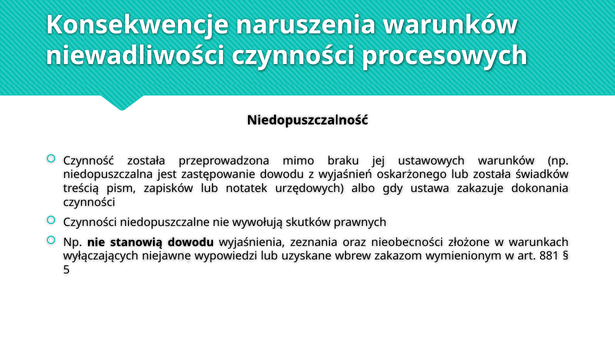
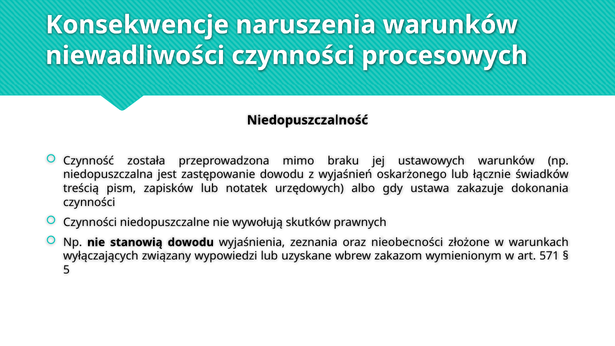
lub została: została -> łącznie (492, 175)
niejawne: niejawne -> związany (166, 256)
881: 881 -> 571 (549, 256)
